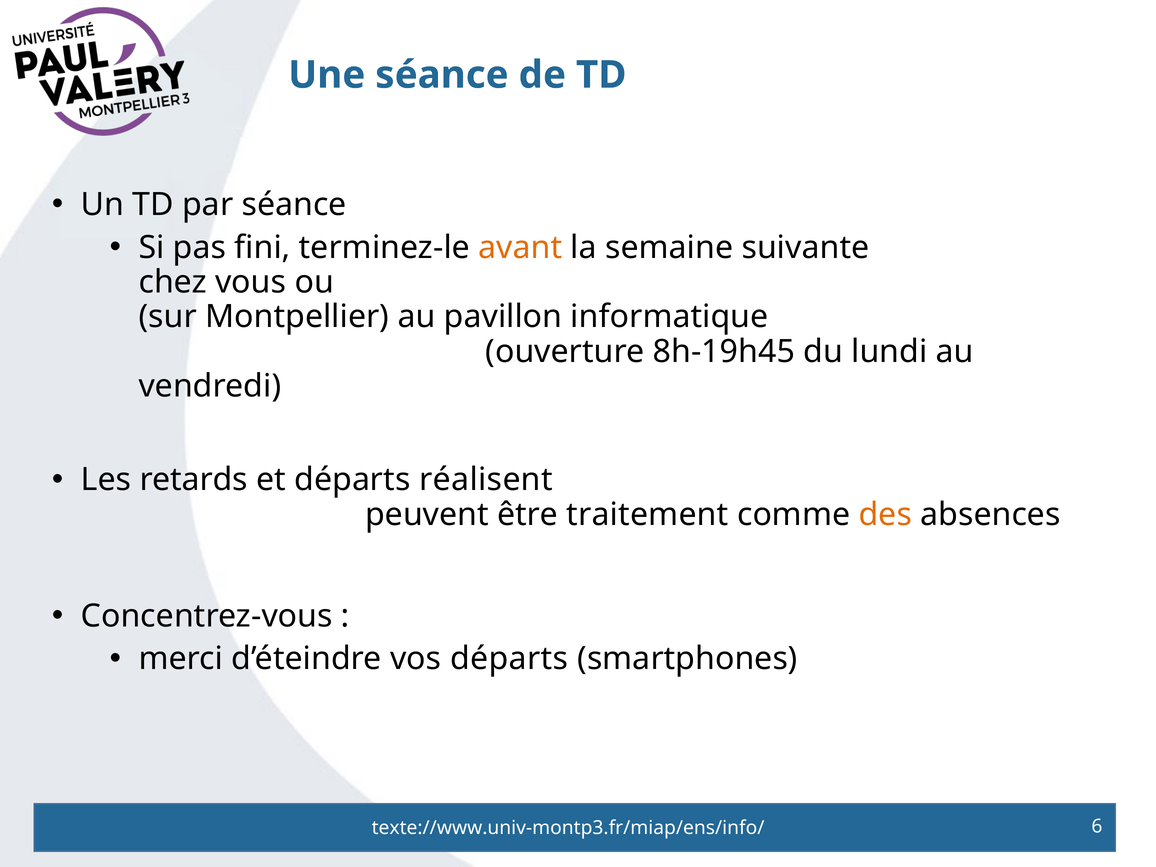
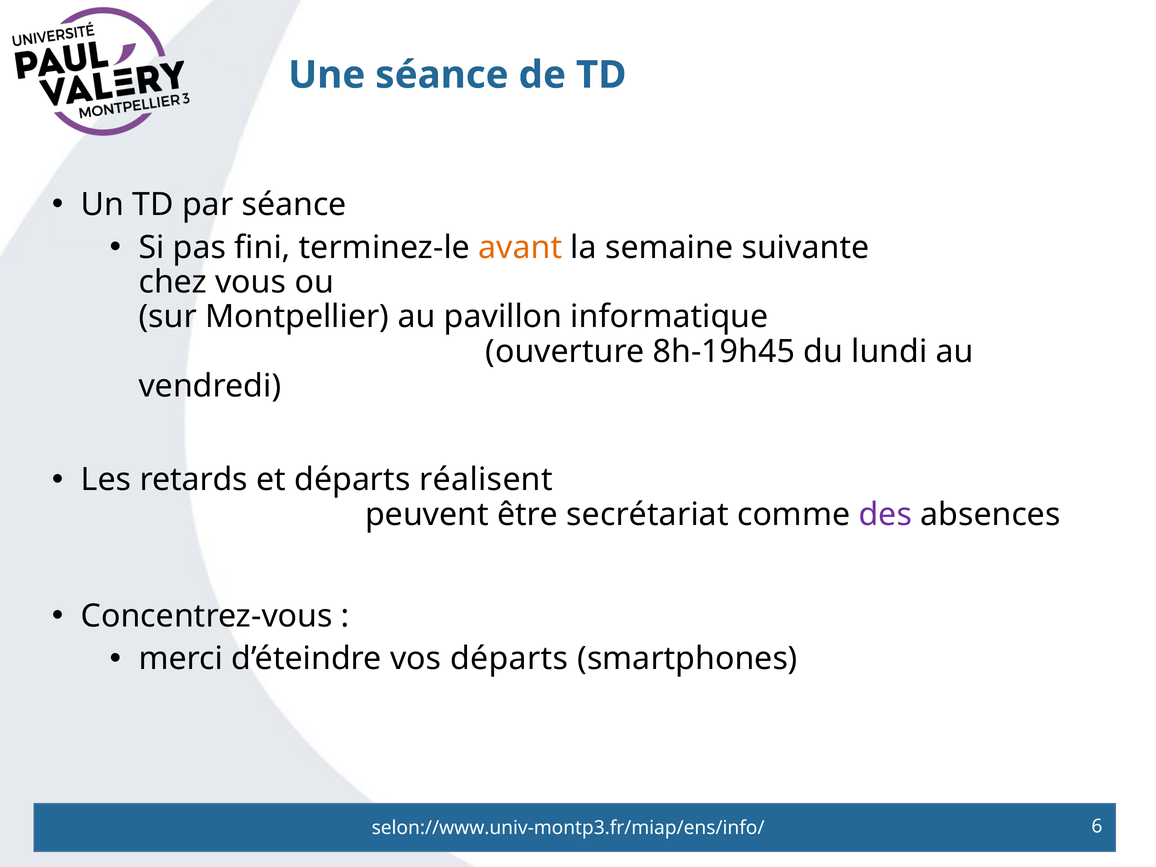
traitement: traitement -> secrétariat (647, 515)
des colour: orange -> purple (885, 515)
texte://www.univ-montp3.fr/miap/ens/info/: texte://www.univ-montp3.fr/miap/ens/info/ -> selon://www.univ-montp3.fr/miap/ens/info/ (568, 828)
